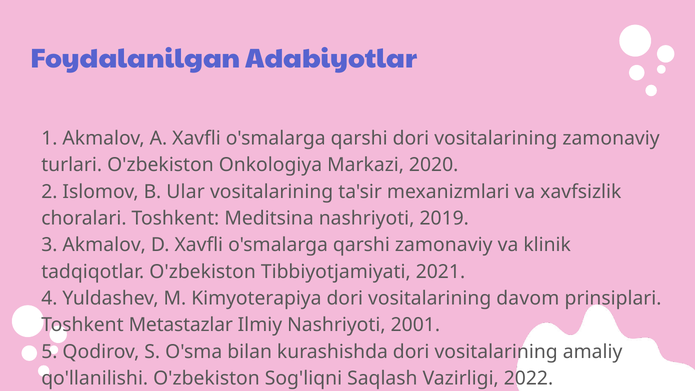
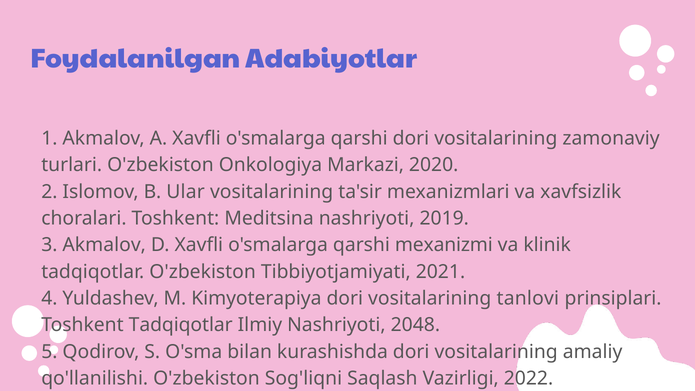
qarshi zamonaviy: zamonaviy -> mexanizmi (444, 245)
davom: davom -> tanlovi (528, 298)
Toshkent Metastazlar: Metastazlar -> Tadqiqotlar (181, 325)
2001: 2001 -> 2048 (415, 325)
